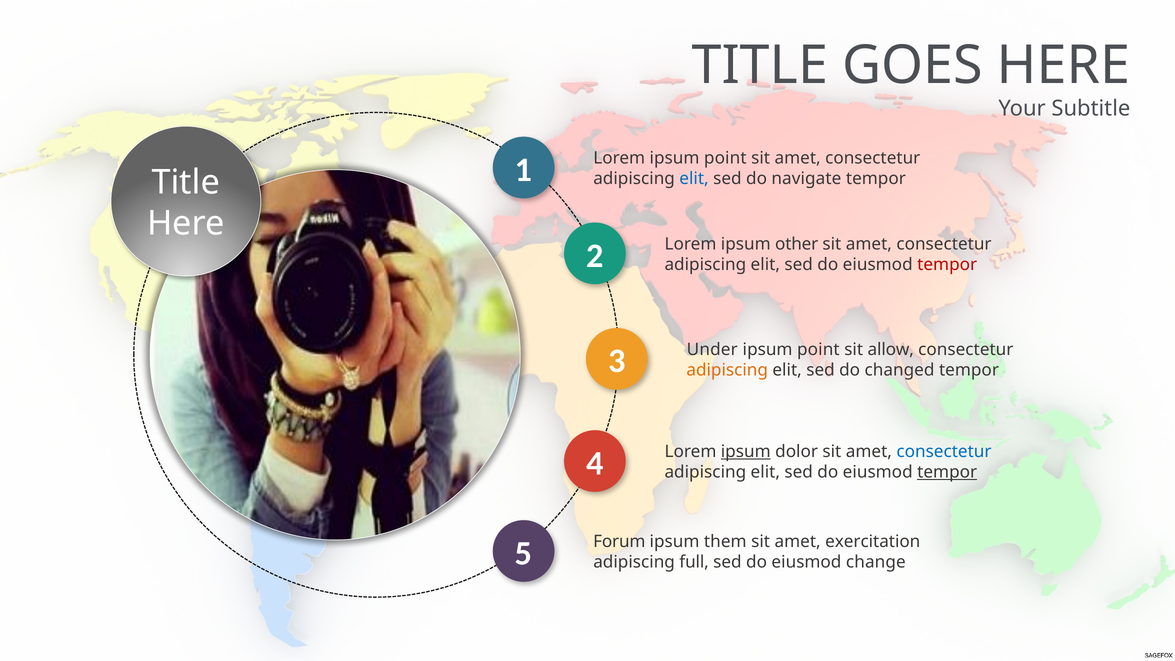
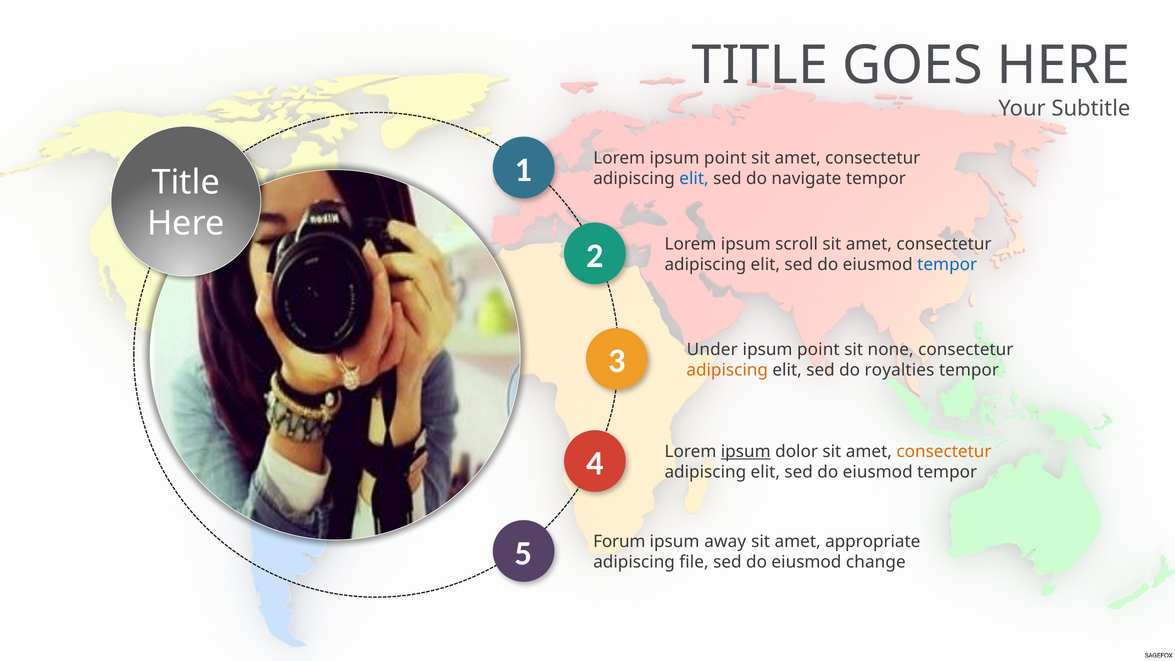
other: other -> scroll (797, 244)
tempor colour: red -> blue (947, 265)
allow: allow -> none (891, 349)
changed: changed -> royalties (899, 370)
consectetur colour: blue -> orange (944, 452)
tempor underline: present -> none (947, 472)
them: them -> away (725, 542)
exercitation: exercitation -> appropriate (873, 542)
full: full -> file (694, 562)
